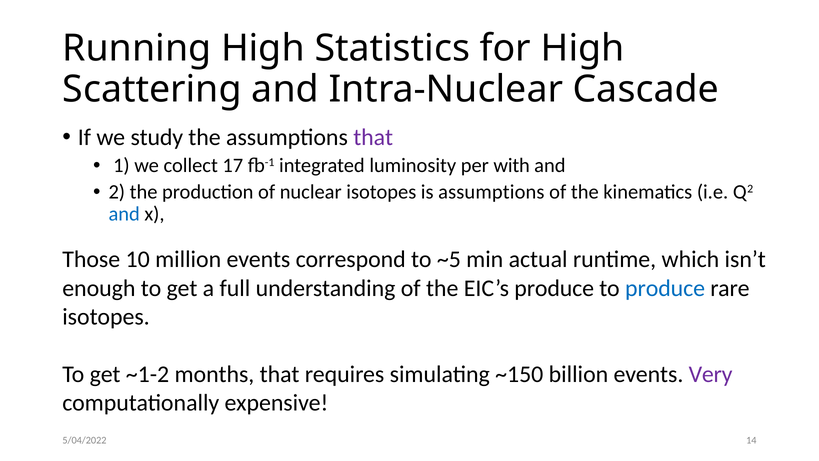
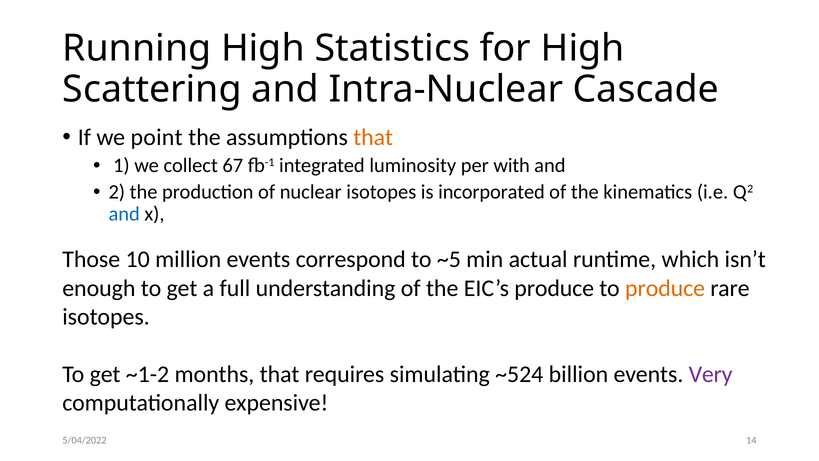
study: study -> point (157, 137)
that colour: purple -> orange (373, 137)
17: 17 -> 67 (233, 166)
is assumptions: assumptions -> incorporated (492, 192)
produce colour: blue -> orange (665, 288)
~150: ~150 -> ~524 (519, 374)
